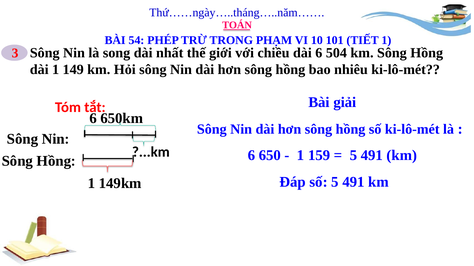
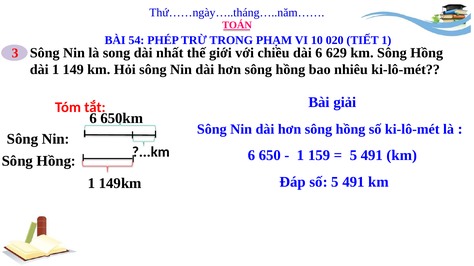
101: 101 -> 020 (335, 40)
504: 504 -> 629 (336, 53)
